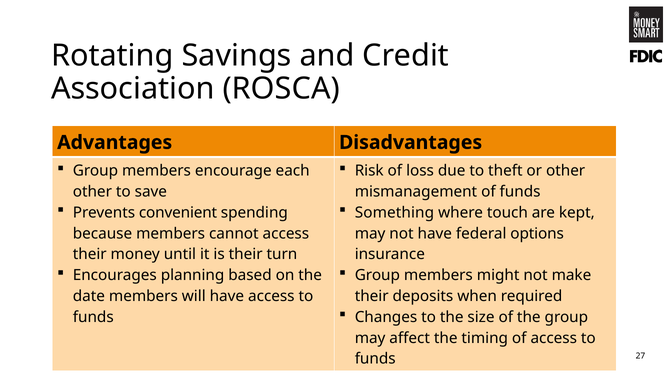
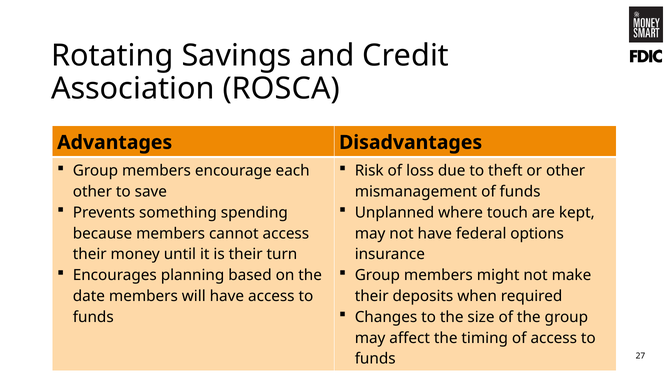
convenient: convenient -> something (178, 213)
Something: Something -> Unplanned (395, 213)
